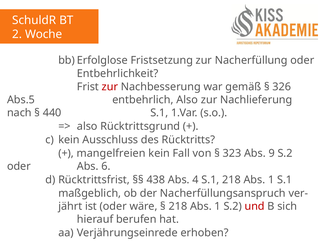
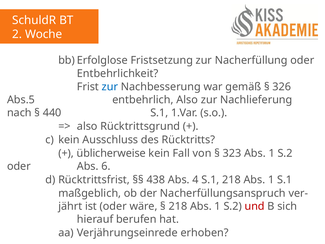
zur colour: red -> blue (110, 87)
mangelfreien: mangelfreien -> üblicherweise (111, 153)
323 Abs 9: 9 -> 1 (272, 153)
